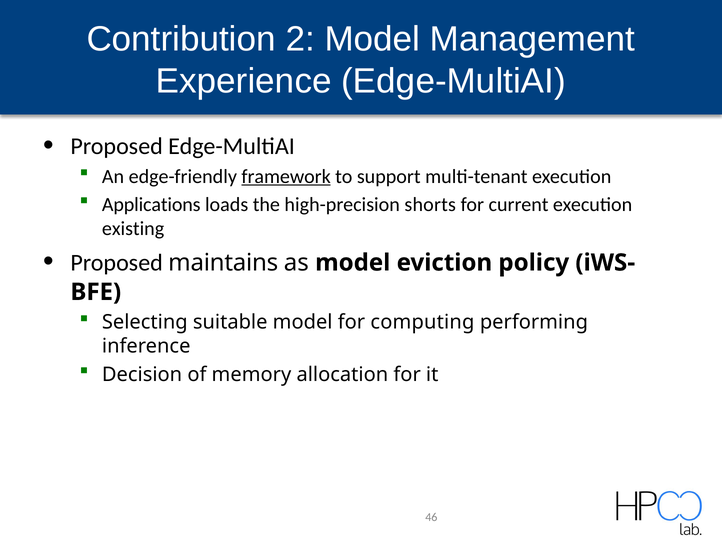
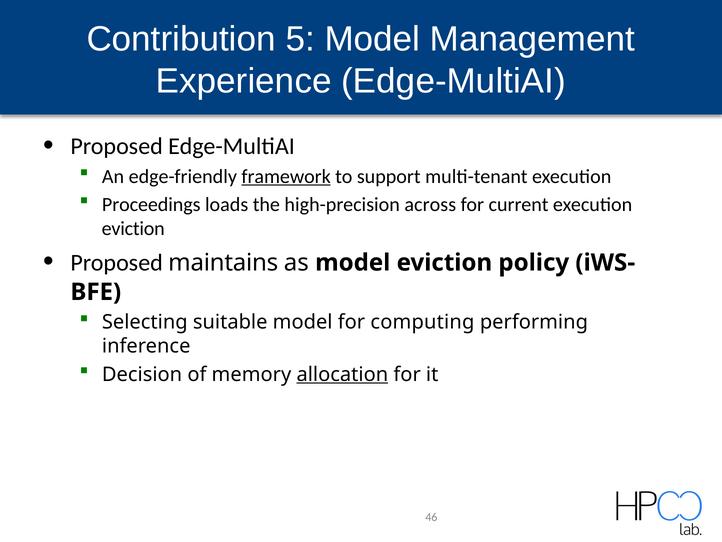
2: 2 -> 5 (300, 39)
Applications: Applications -> Proceedings (151, 204)
shorts: shorts -> across (430, 204)
existing: existing -> eviction (133, 228)
allocation underline: none -> present (342, 374)
